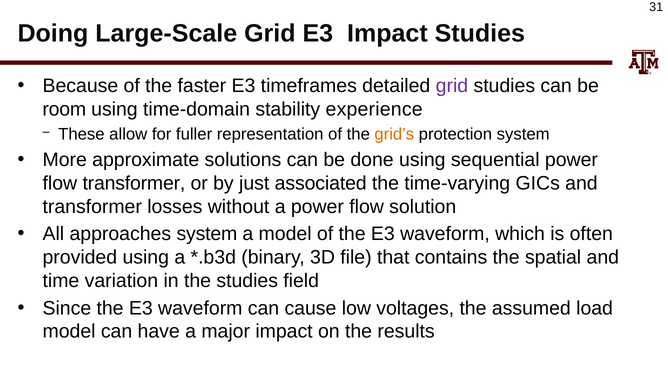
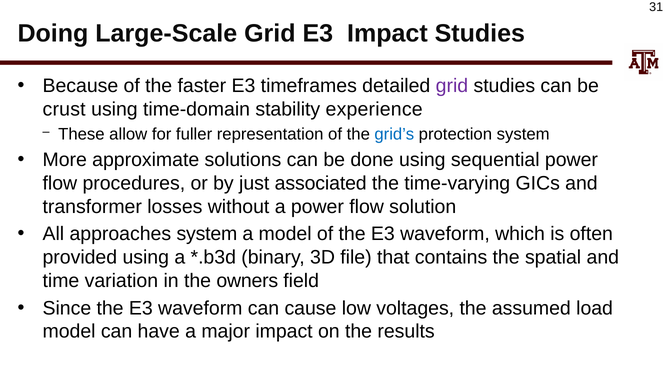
room: room -> crust (64, 109)
grid’s colour: orange -> blue (394, 134)
flow transformer: transformer -> procedures (134, 183)
the studies: studies -> owners (247, 281)
